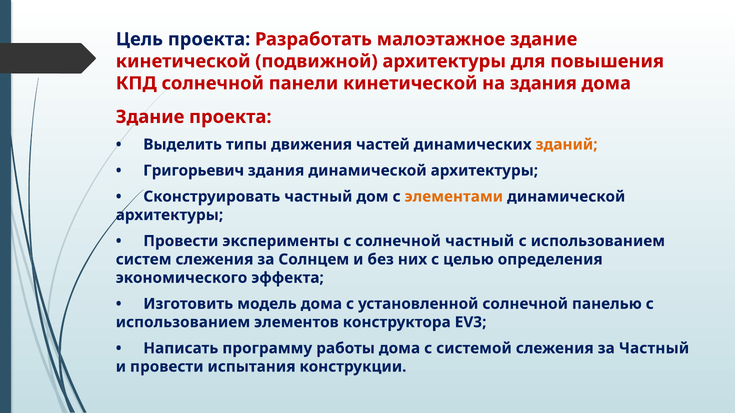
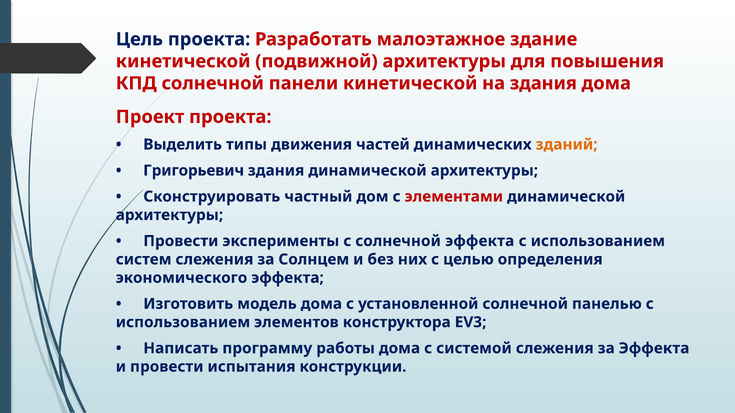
Здание: Здание -> Проект (150, 117)
элементами colour: orange -> red (454, 197)
солнечной частный: частный -> эффекта (480, 241)
за Частный: Частный -> Эффекта (654, 349)
